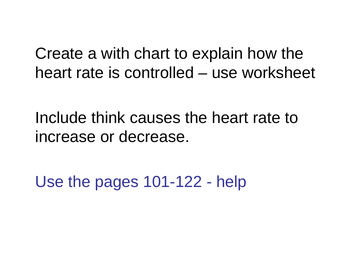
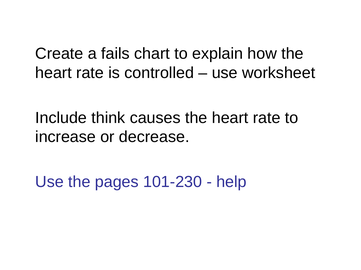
with: with -> fails (115, 54)
101-122: 101-122 -> 101-230 (173, 182)
